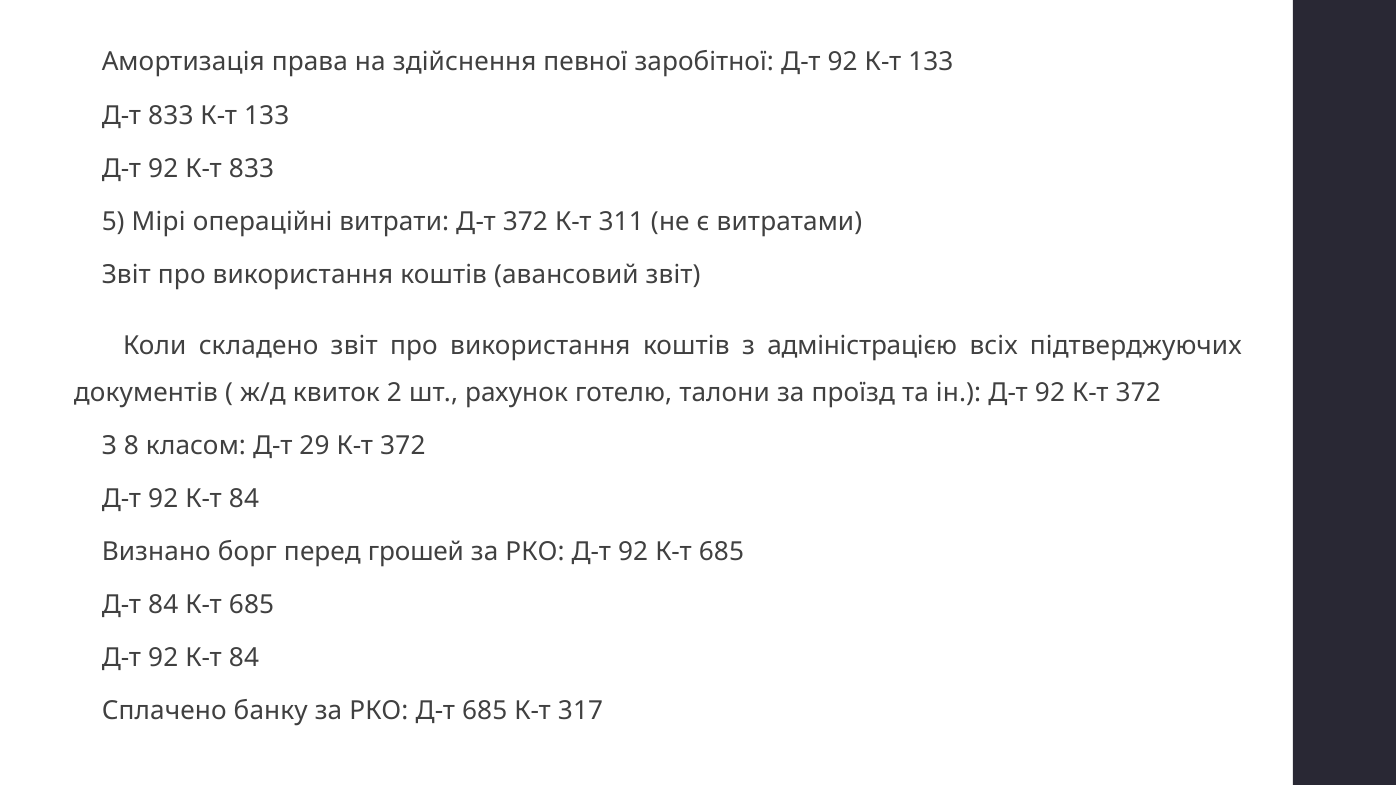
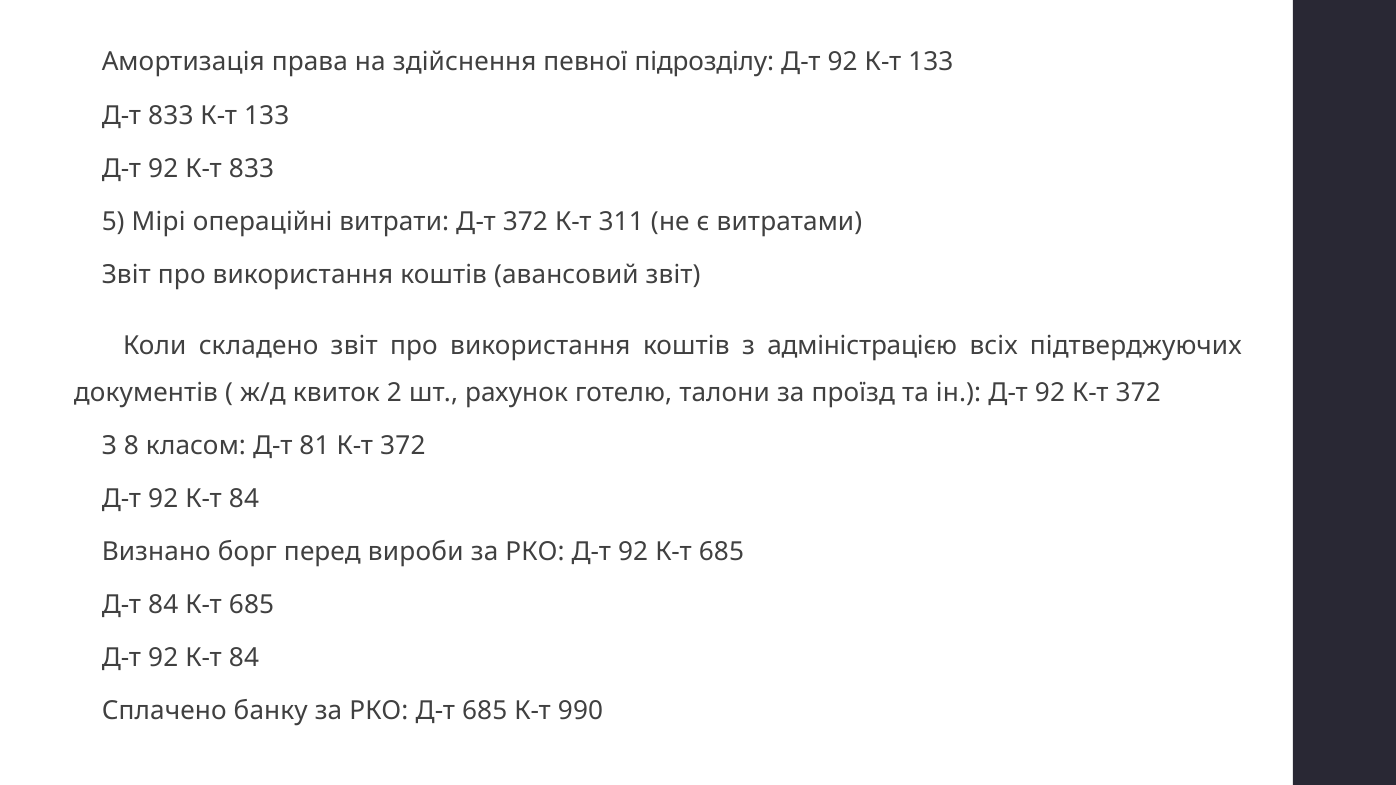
заробітної: заробітної -> підрозділу (704, 62)
29: 29 -> 81 (314, 446)
грошей: грошей -> вироби (416, 552)
317: 317 -> 990 (580, 711)
